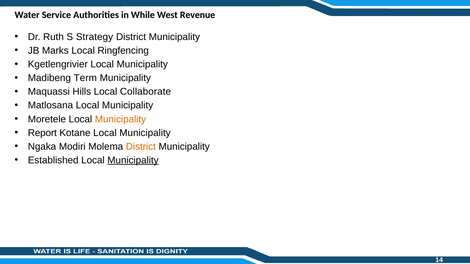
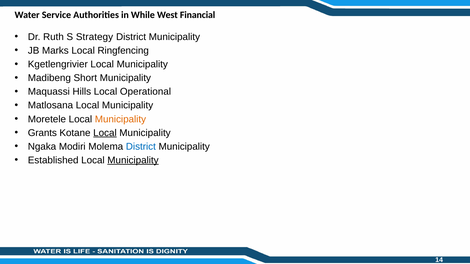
Revenue: Revenue -> Financial (198, 15)
Term: Term -> Short (85, 78)
Collaborate: Collaborate -> Operational (146, 92)
Report: Report -> Grants (42, 133)
Local underline: none -> present (105, 133)
District colour: orange -> blue (141, 147)
